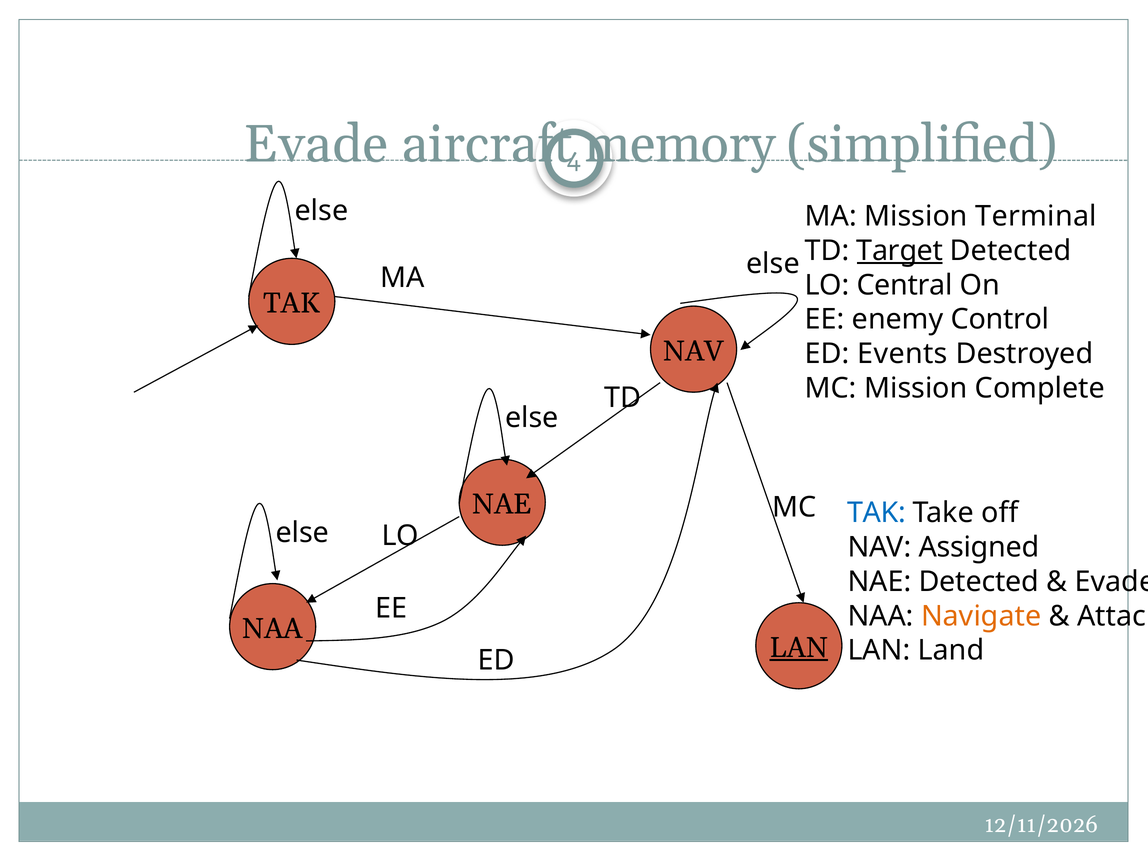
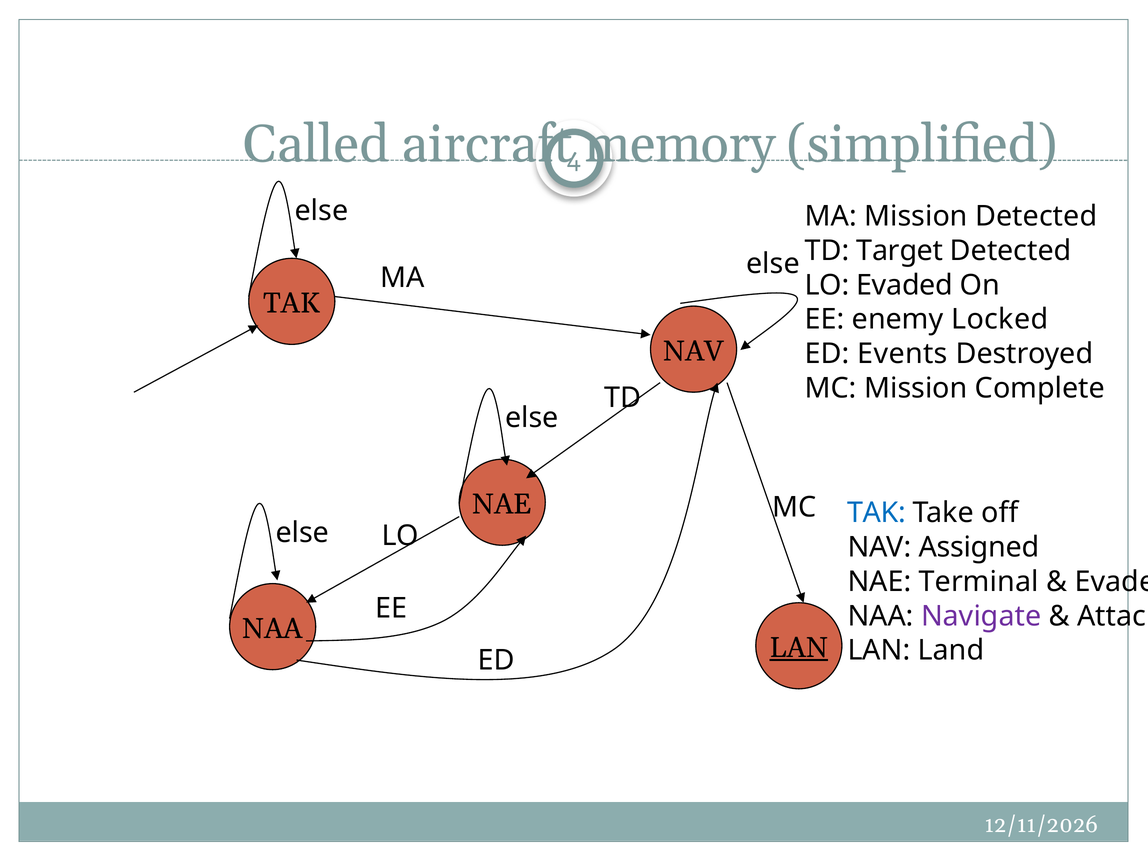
Evade: Evade -> Called (316, 144)
Mission Terminal: Terminal -> Detected (1036, 216)
Target underline: present -> none (900, 251)
Central: Central -> Evaded (905, 285)
Control: Control -> Locked (1000, 319)
NAE Detected: Detected -> Terminal (979, 582)
Navigate colour: orange -> purple (981, 616)
